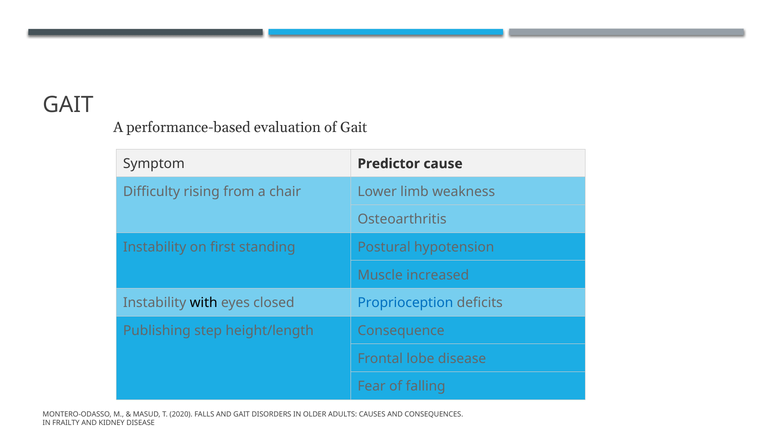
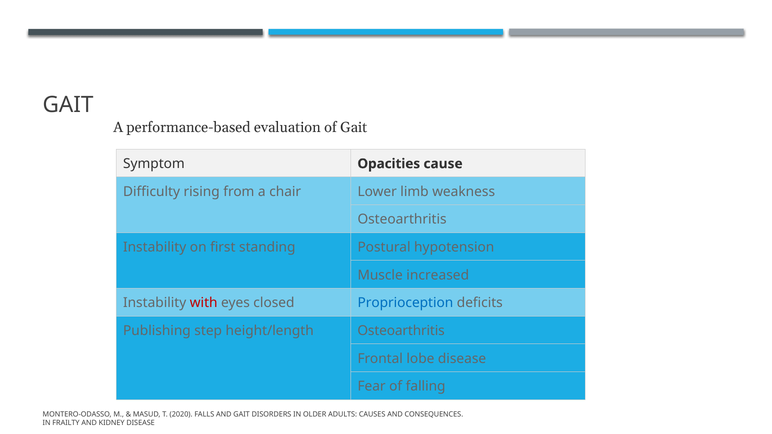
Predictor: Predictor -> Opacities (389, 164)
with colour: black -> red (204, 303)
height/length Consequence: Consequence -> Osteoarthritis (401, 331)
